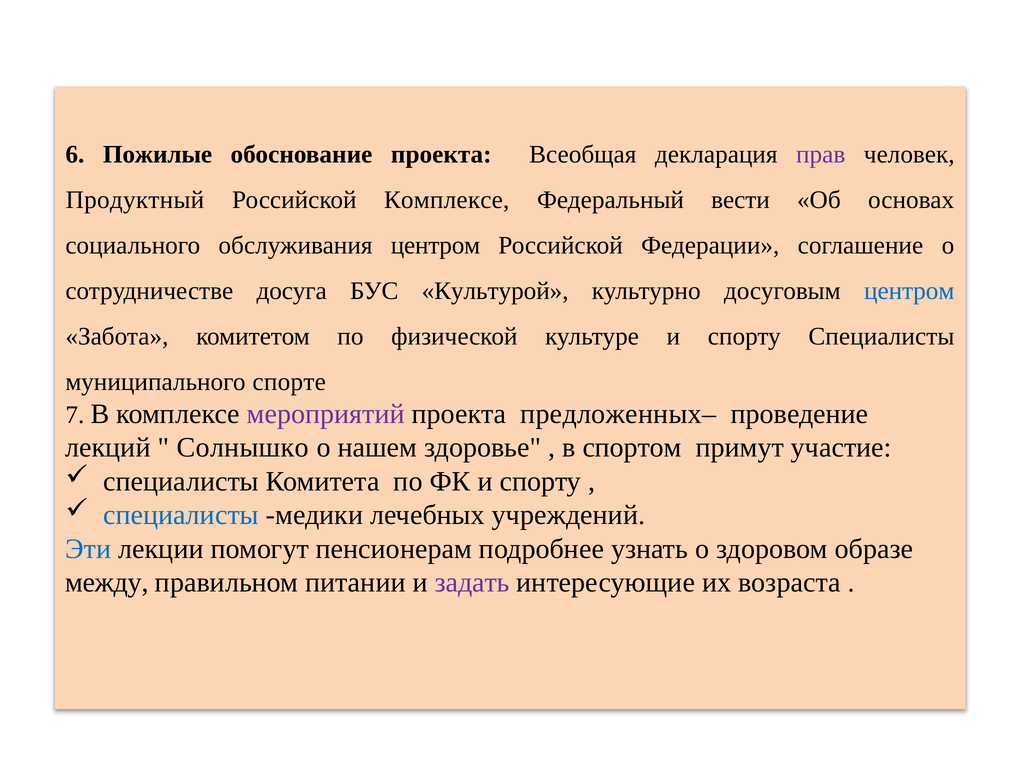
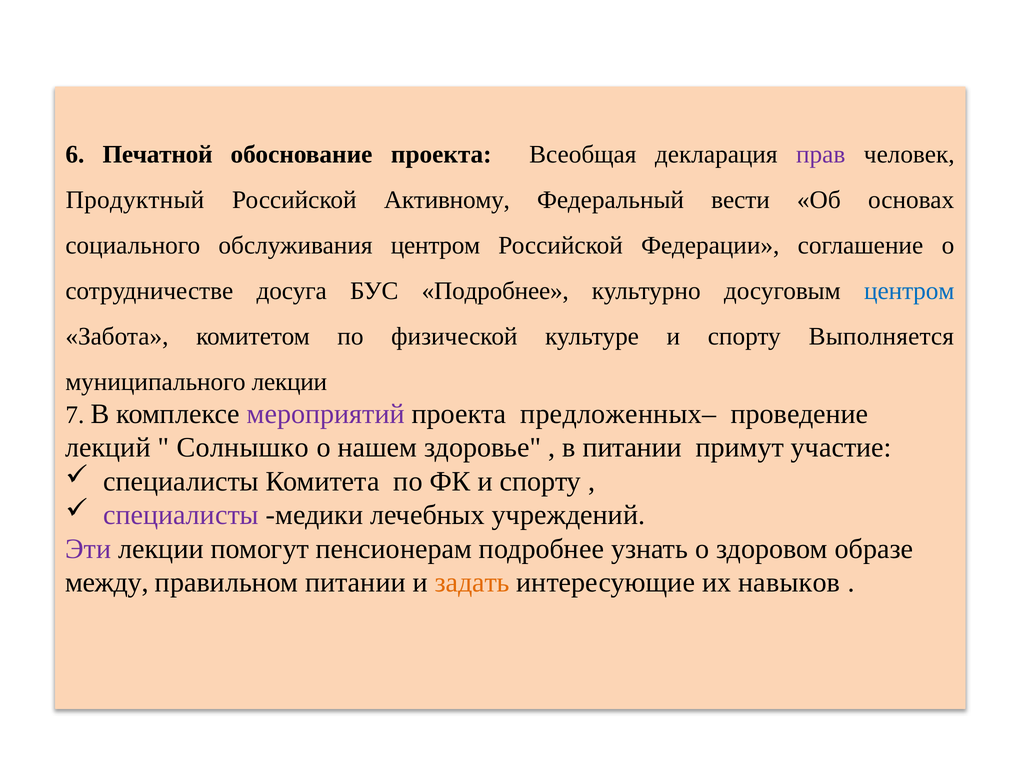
Пожилые: Пожилые -> Печатной (158, 154)
Российской Комплексе: Комплексе -> Активному (447, 200)
БУС Культурой: Культурой -> Подробнее (495, 291)
спорту Специалисты: Специалисты -> Выполняется (881, 336)
муниципального спорте: спорте -> лекции (289, 382)
в спортом: спортом -> питании (632, 448)
специалисты colour: blue -> purple (181, 515)
Эти colour: blue -> purple (88, 549)
задать colour: purple -> orange (472, 583)
возраста: возраста -> навыков (789, 583)
